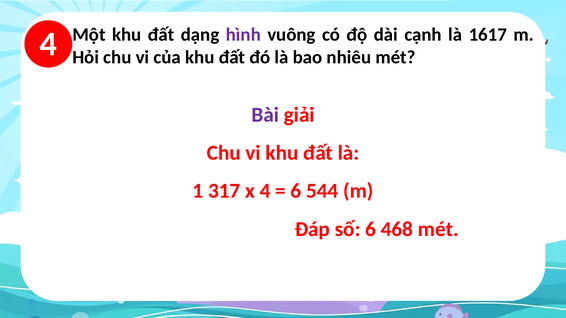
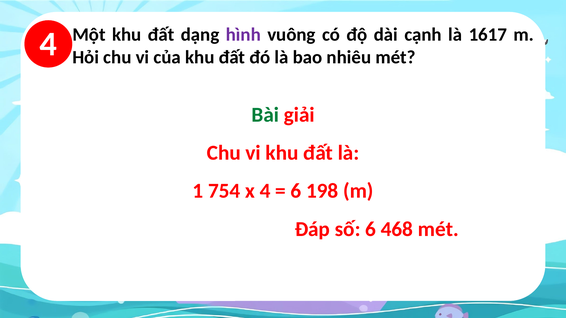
Bài colour: purple -> green (265, 115)
317: 317 -> 754 (224, 191)
544: 544 -> 198 (322, 191)
